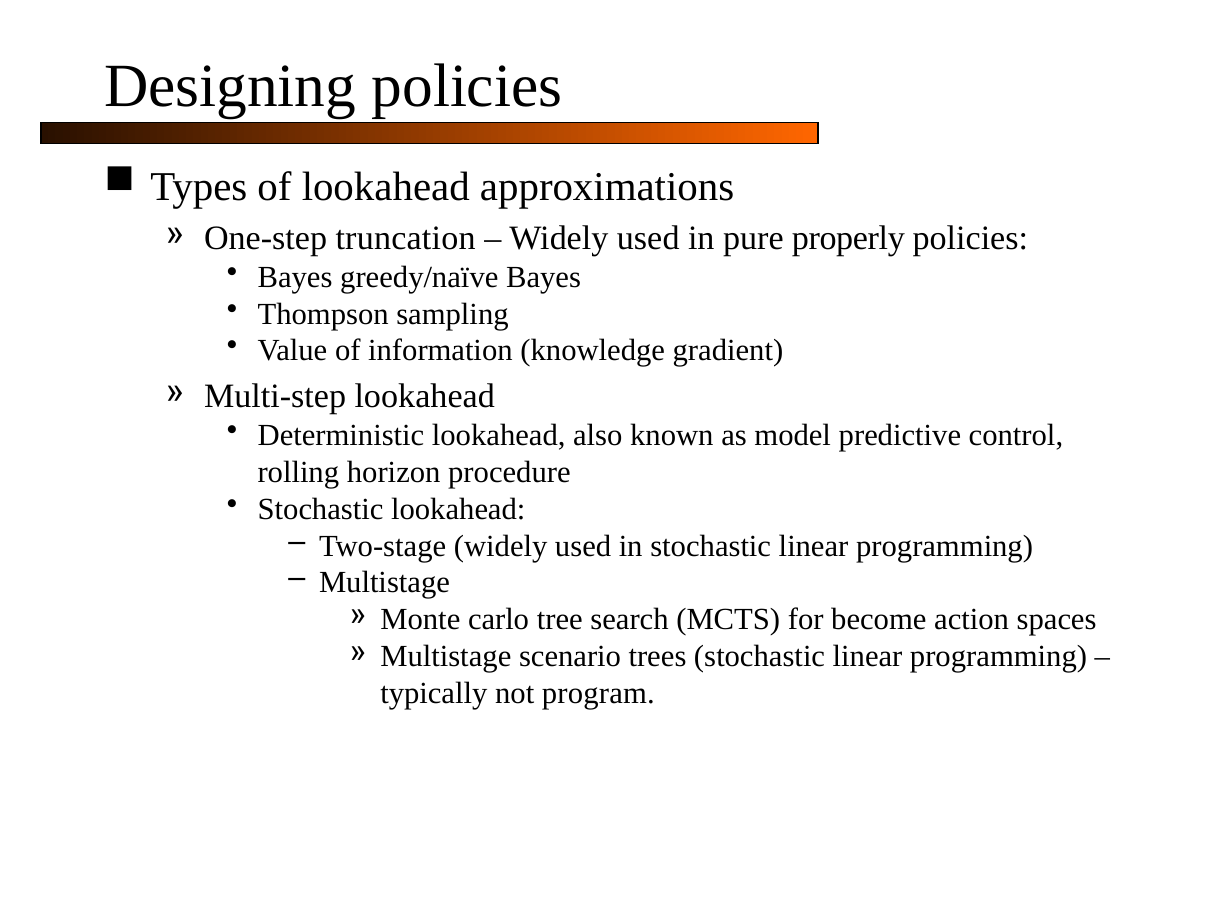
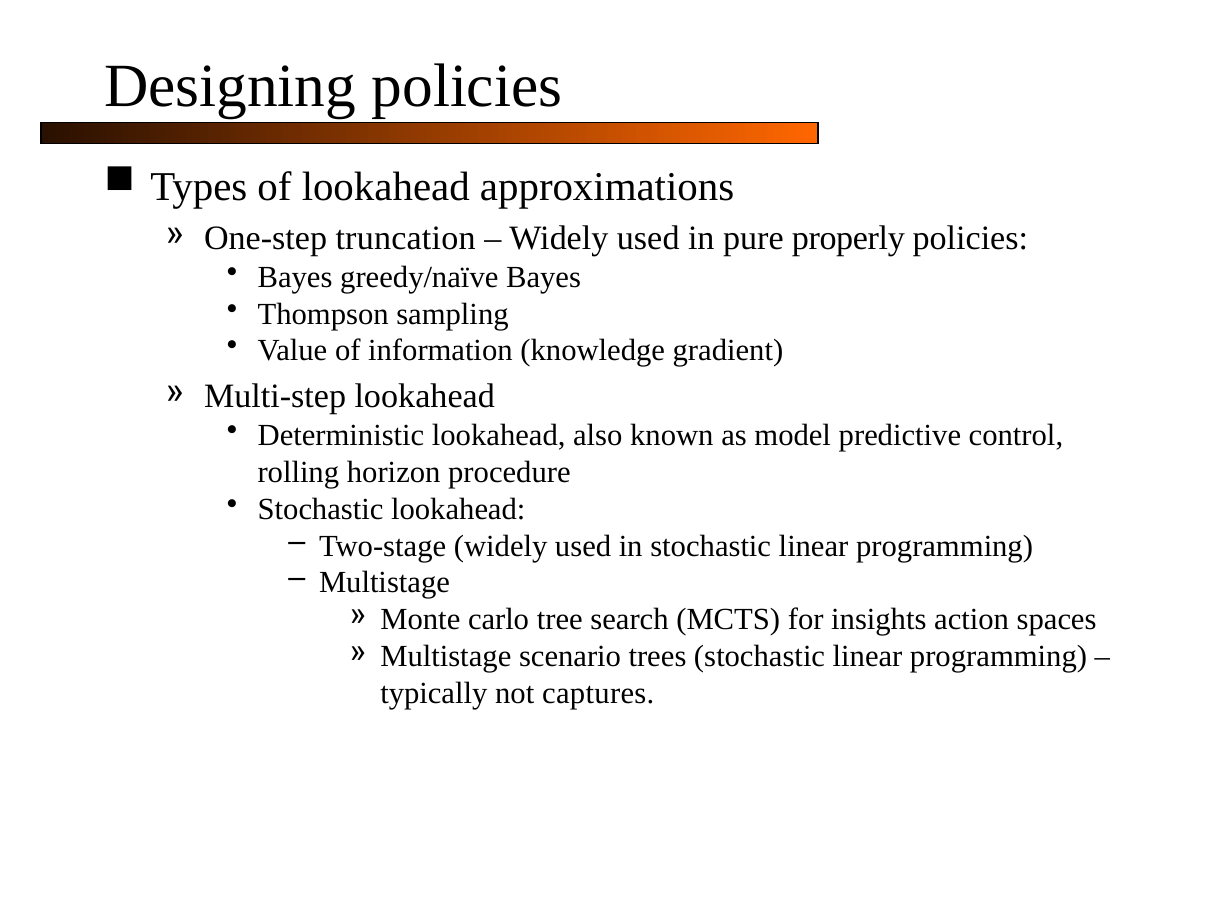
become: become -> insights (879, 619)
program: program -> captures (598, 693)
